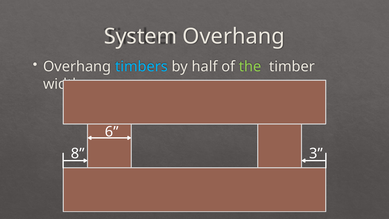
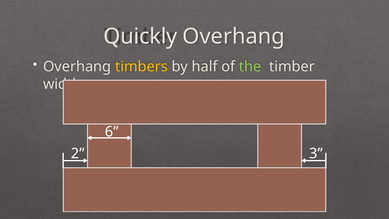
System: System -> Quickly (140, 36)
timbers colour: light blue -> yellow (141, 67)
8: 8 -> 2 (78, 153)
